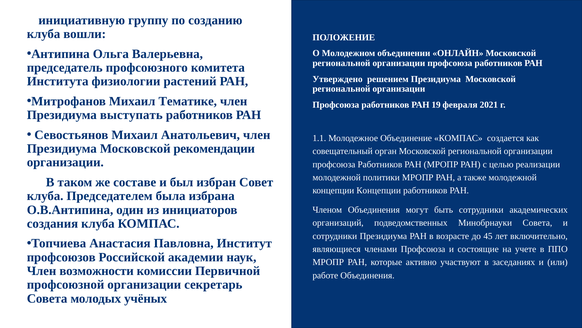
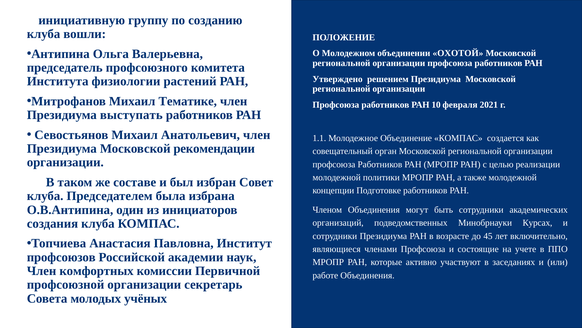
ОНЛАЙН: ОНЛАЙН -> ОХОТОЙ (458, 53)
19: 19 -> 10 (436, 105)
концепции Концепции: Концепции -> Подготовке (379, 190)
Минобрнауки Совета: Совета -> Курсах (537, 223)
возможности: возможности -> комфортных (97, 270)
